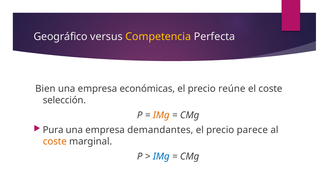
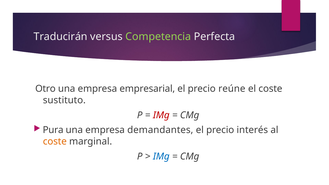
Geográfico: Geográfico -> Traducirán (61, 37)
Competencia colour: yellow -> light green (158, 37)
Bien: Bien -> Otro (45, 89)
económicas: económicas -> empresarial (147, 89)
selección: selección -> sustituto (64, 100)
IMg colour: orange -> red (161, 115)
parece: parece -> interés (252, 130)
